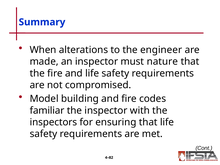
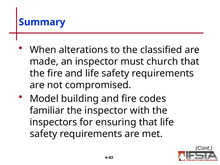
engineer: engineer -> classified (161, 50)
nature: nature -> church (162, 62)
